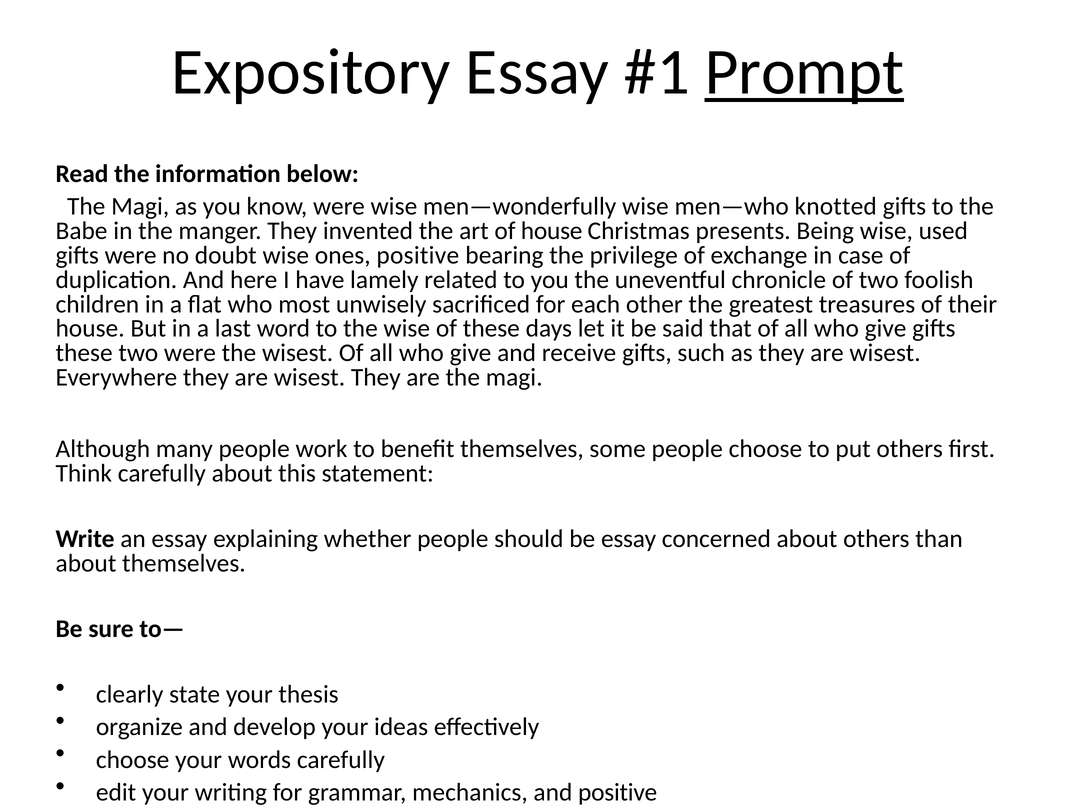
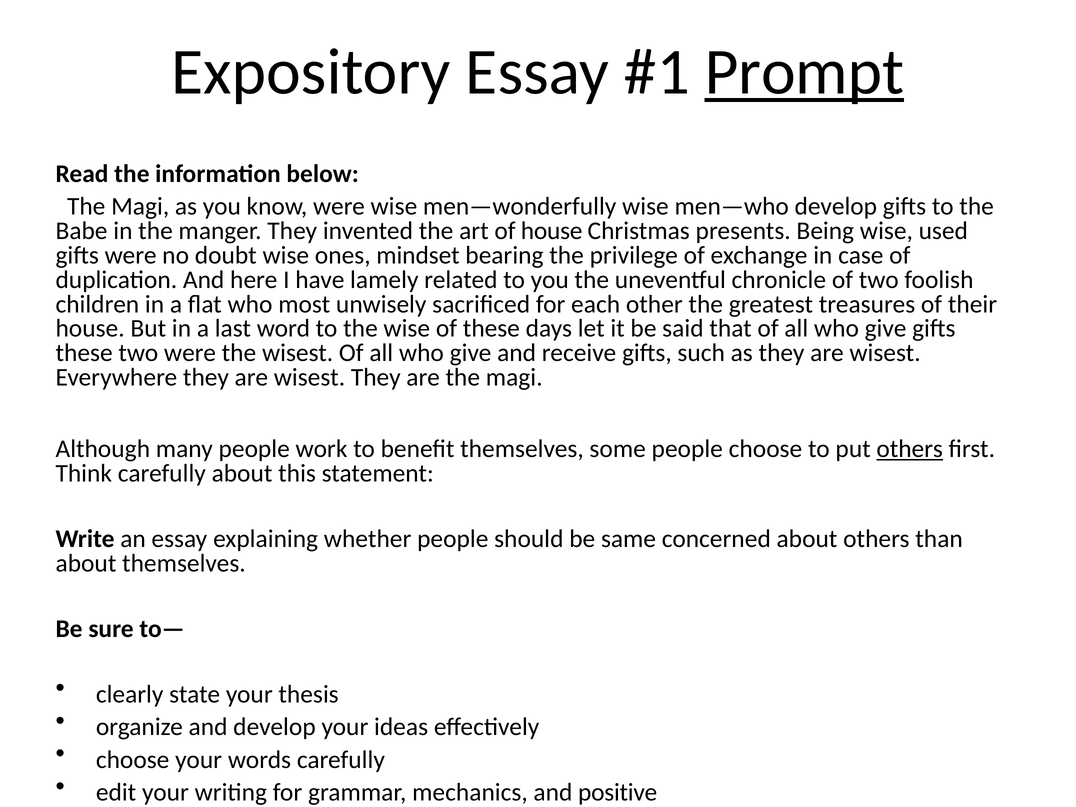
men—who knotted: knotted -> develop (836, 207)
ones positive: positive -> mindset (418, 255)
others underline: none -> present (910, 449)
be essay: essay -> same (629, 539)
